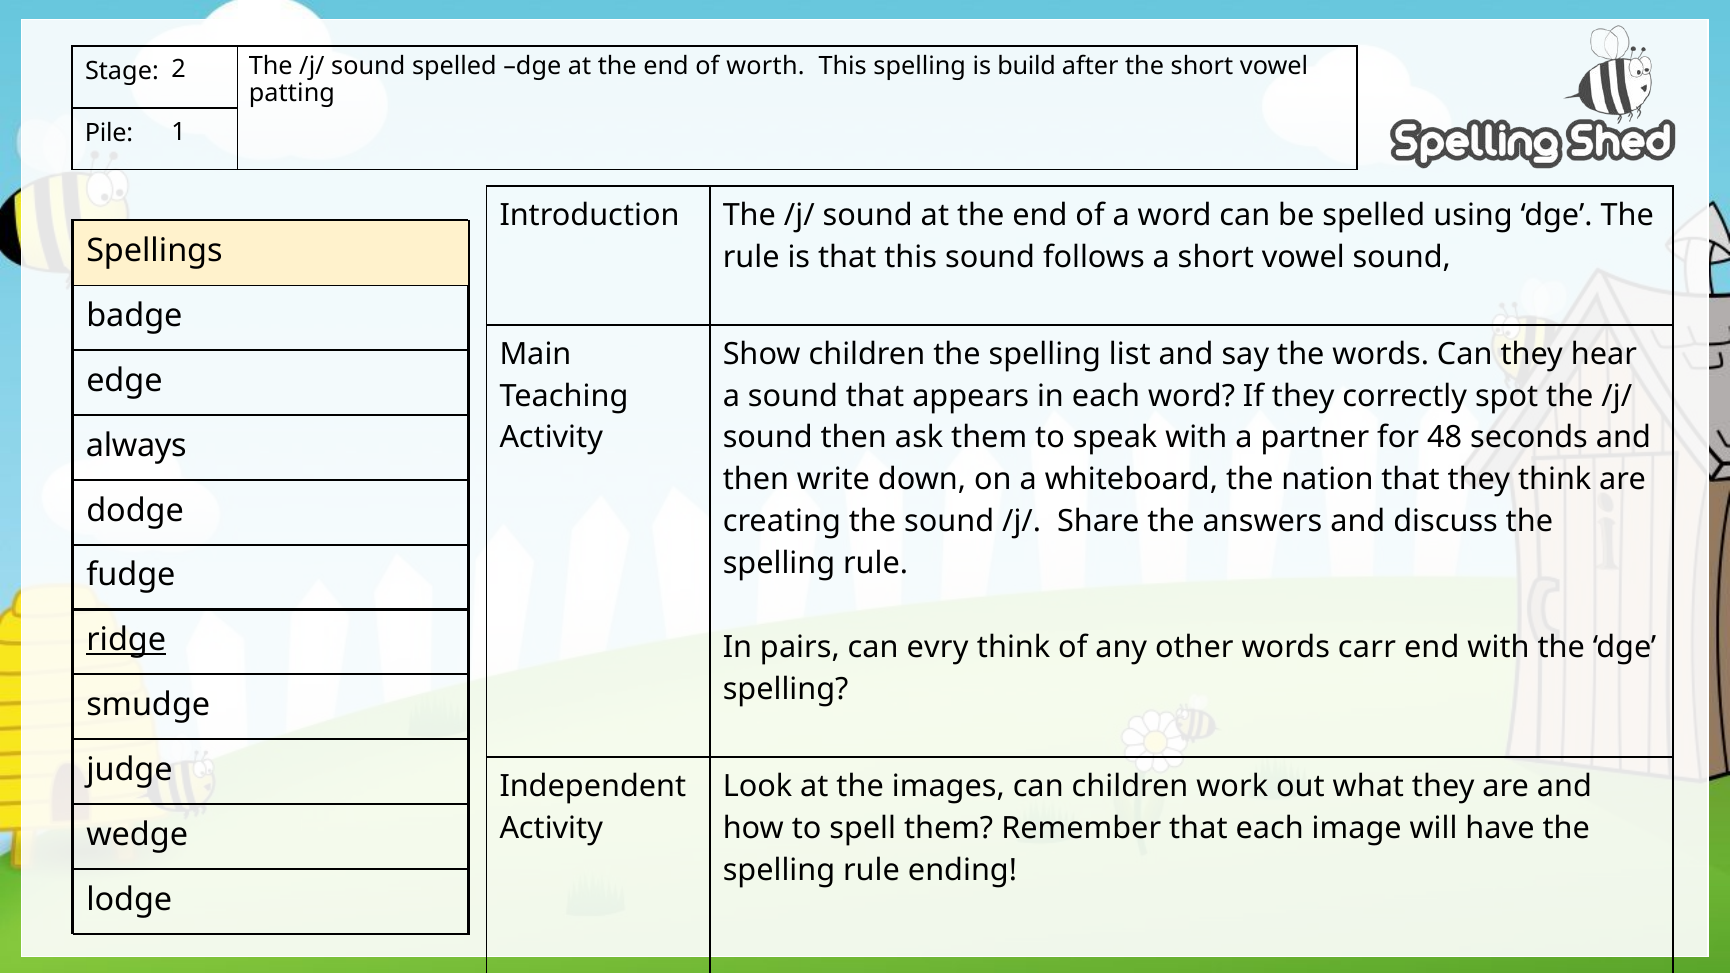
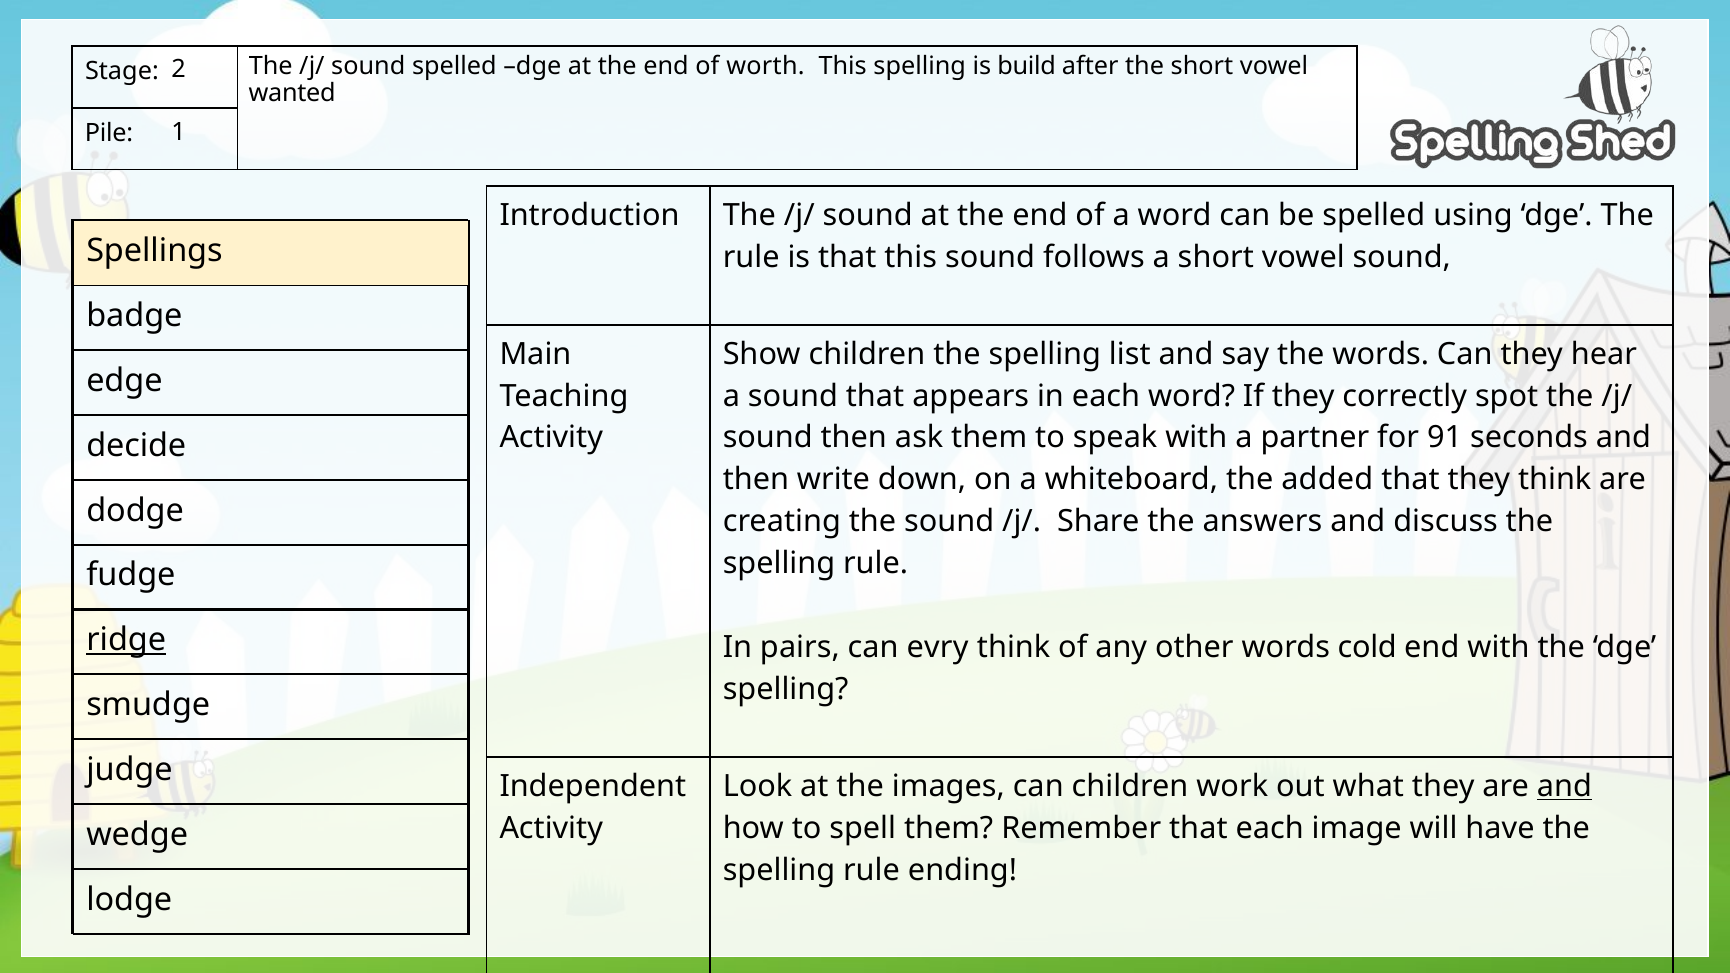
patting: patting -> wanted (292, 93)
48: 48 -> 91 (1445, 438)
always: always -> decide (136, 446)
nation: nation -> added (1327, 480)
carr: carr -> cold (1367, 648)
and underline: none -> present (1564, 786)
